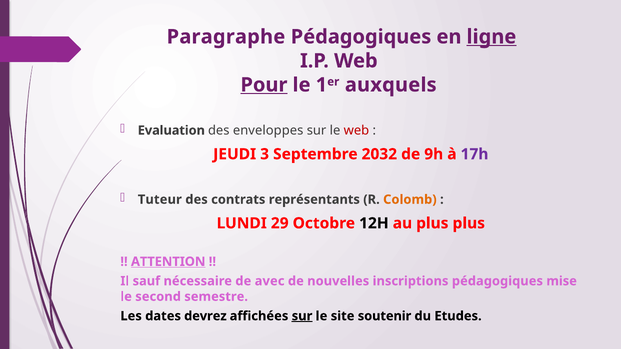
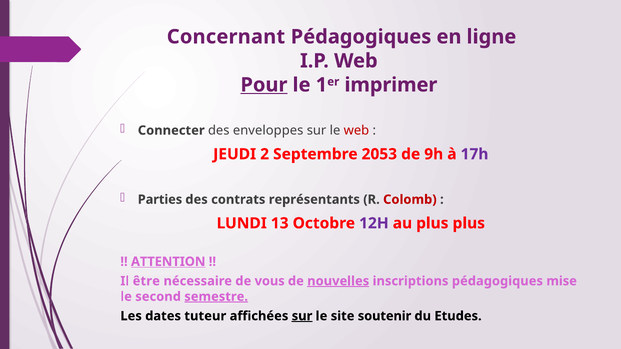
Paragraphe: Paragraphe -> Concernant (226, 37)
ligne underline: present -> none (491, 37)
auxquels: auxquels -> imprimer (391, 85)
Evaluation: Evaluation -> Connecter (171, 131)
3: 3 -> 2 (265, 154)
2032: 2032 -> 2053 (379, 154)
Tuteur: Tuteur -> Parties (160, 200)
Colomb colour: orange -> red (410, 200)
29: 29 -> 13 (280, 223)
12H colour: black -> purple (374, 223)
sauf: sauf -> être (146, 281)
avec: avec -> vous (270, 281)
nouvelles underline: none -> present (338, 281)
semestre underline: none -> present (216, 297)
devrez: devrez -> tuteur (205, 316)
